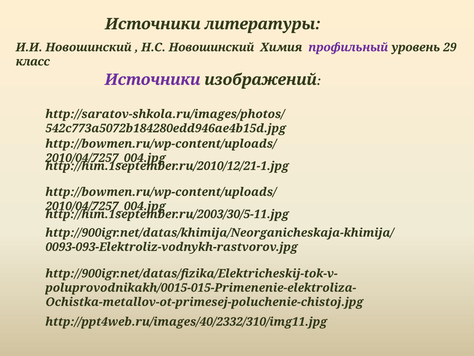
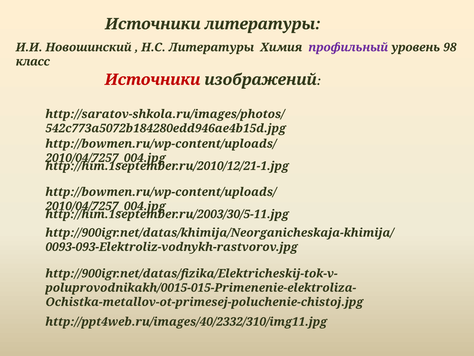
Н.С Новошинский: Новошинский -> Литературы (211, 47)
29: 29 -> 98 (450, 47)
Источники colour: purple -> red (153, 80)
